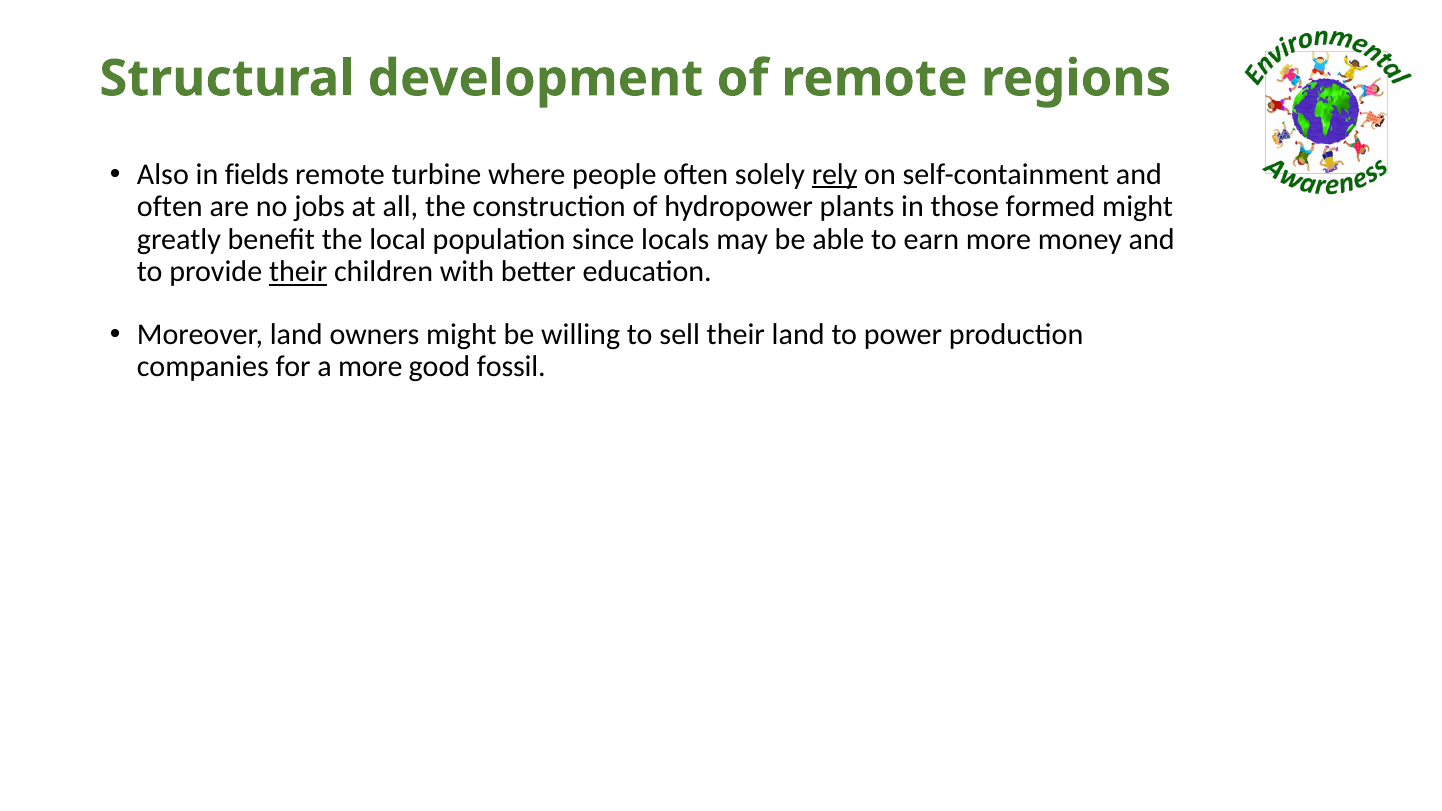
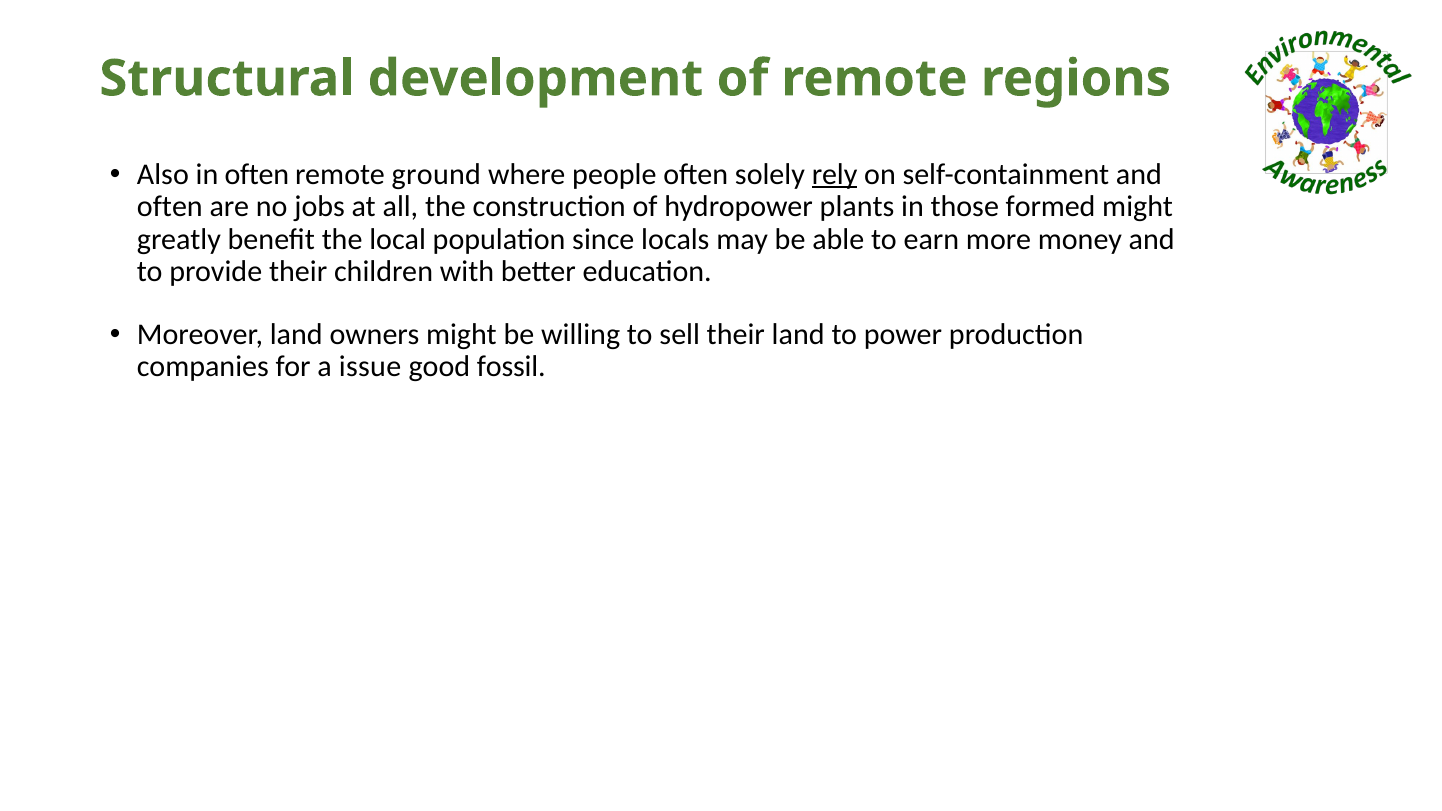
in fields: fields -> often (257, 174)
turbine: turbine -> ground (436, 174)
their underline: present -> none (298, 272)
a more: more -> issue (370, 367)
